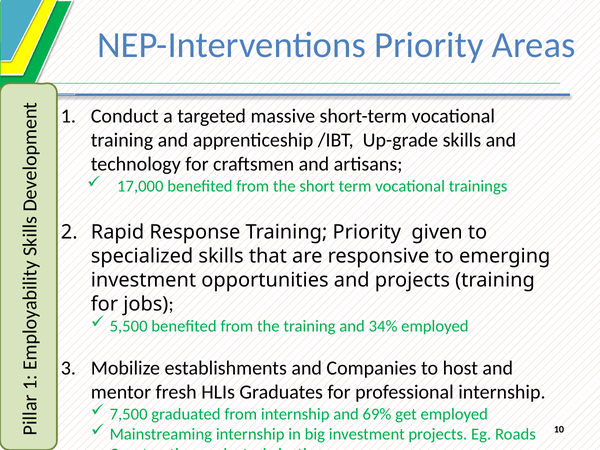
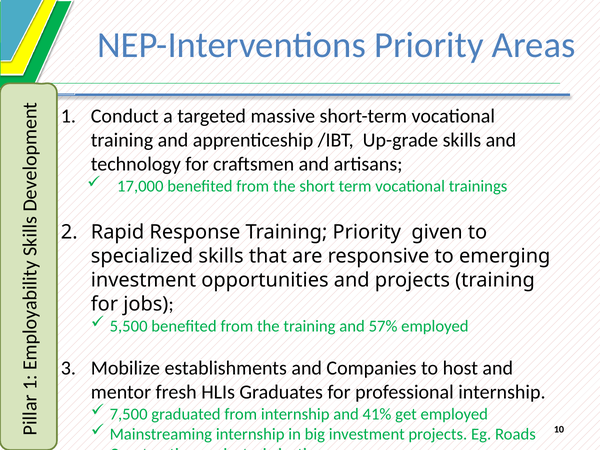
34%: 34% -> 57% (383, 326)
69%: 69% -> 41% (377, 414)
